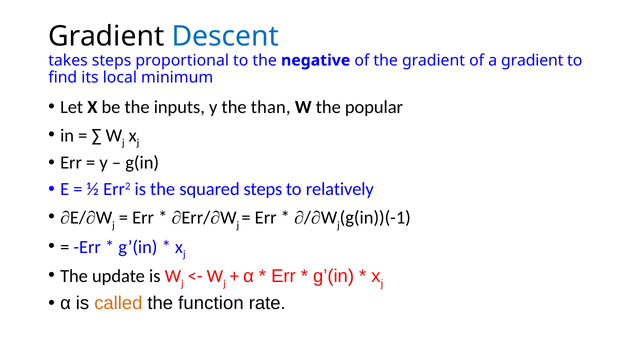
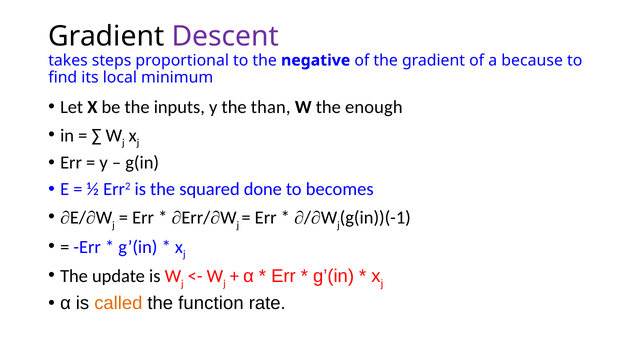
Descent colour: blue -> purple (225, 36)
a gradient: gradient -> because (532, 60)
popular: popular -> enough (374, 107)
squared steps: steps -> done (263, 189)
relatively: relatively -> becomes (340, 189)
